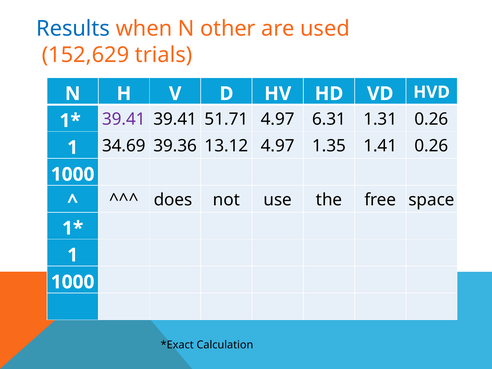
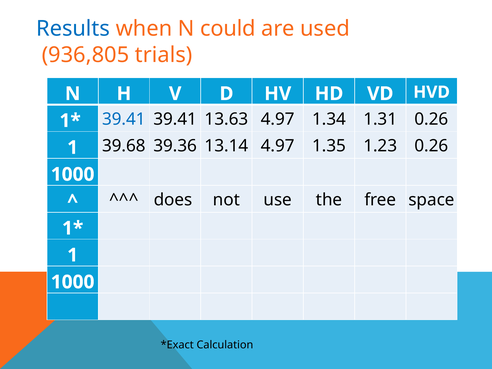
other: other -> could (228, 29)
152,629: 152,629 -> 936,805 (85, 55)
39.41 colour: purple -> blue (124, 119)
51.71: 51.71 -> 13.63 (226, 119)
6.31: 6.31 -> 1.34 (329, 119)
34.69: 34.69 -> 39.68 (124, 146)
13.12: 13.12 -> 13.14 (226, 146)
1.41: 1.41 -> 1.23 (380, 146)
